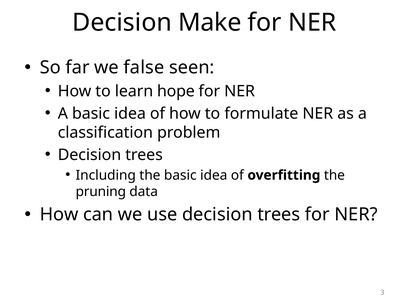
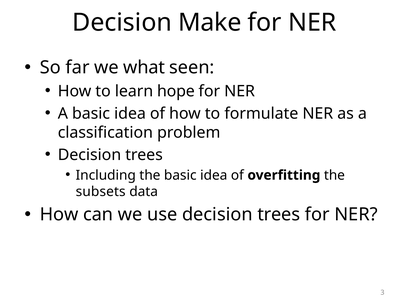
false: false -> what (144, 68)
pruning: pruning -> subsets (101, 191)
